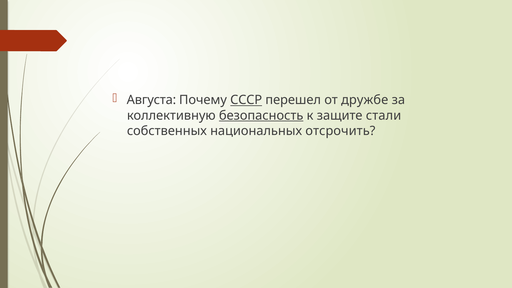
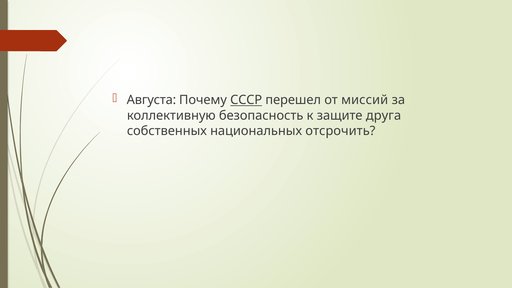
дружбе: дружбе -> миссий (365, 100)
безопасность underline: present -> none (261, 115)
стали: стали -> друга (384, 115)
